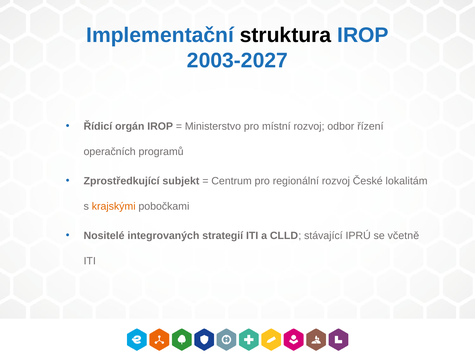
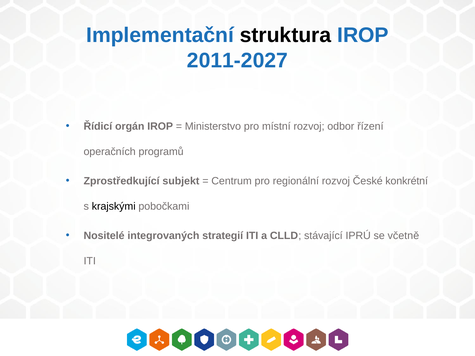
2003-2027: 2003-2027 -> 2011-2027 (237, 61)
lokalitám: lokalitám -> konkrétní (407, 181)
krajskými colour: orange -> black (114, 206)
